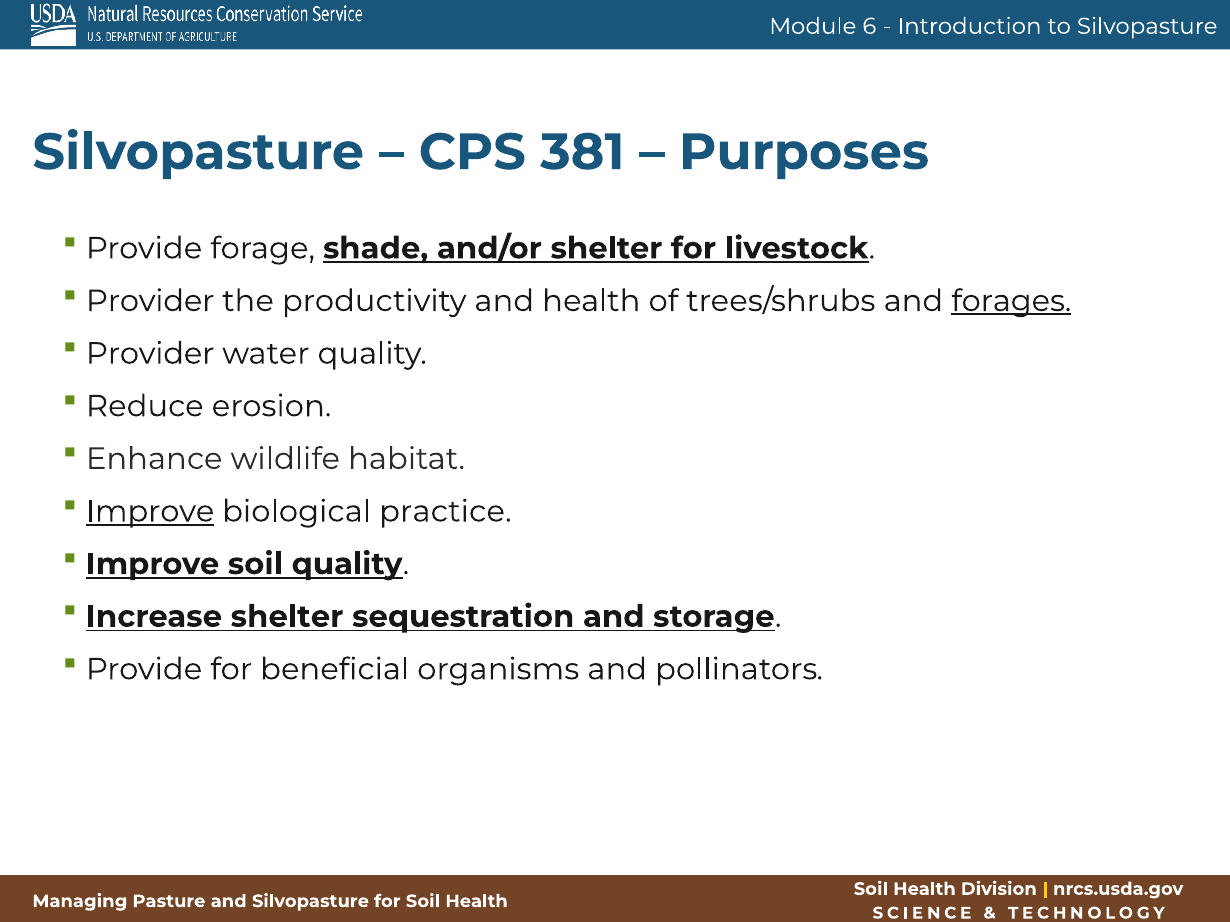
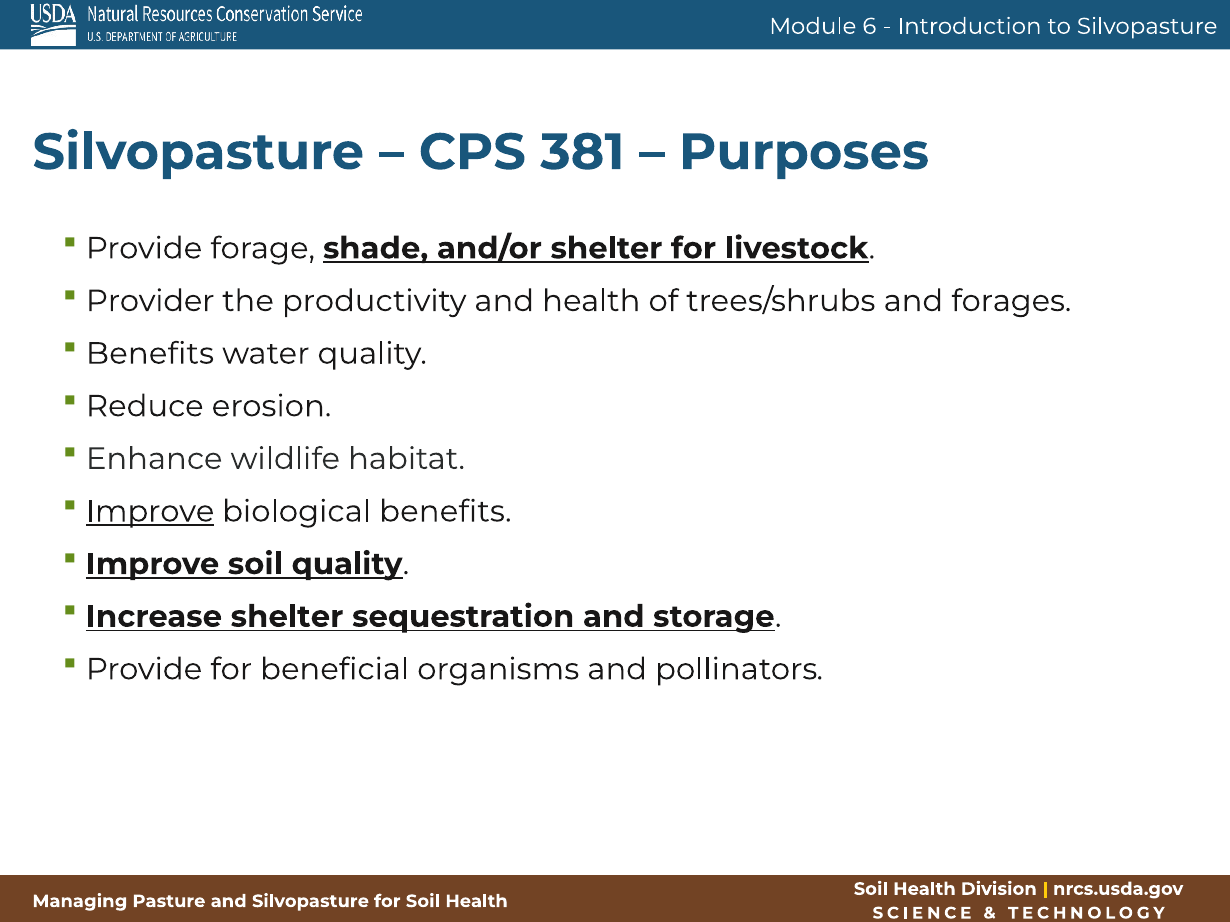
forages underline: present -> none (1011, 301)
Provider: Provider -> Benefits (150, 354)
biological practice: practice -> benefits (445, 512)
